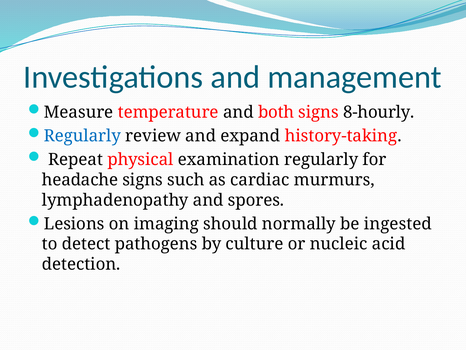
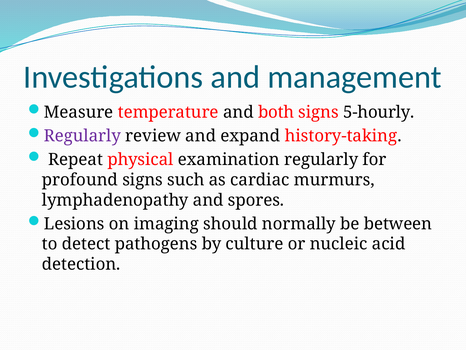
8-hourly: 8-hourly -> 5-hourly (379, 112)
Regularly colour: blue -> purple (82, 136)
headache: headache -> profound (80, 180)
ingested: ingested -> between (398, 223)
